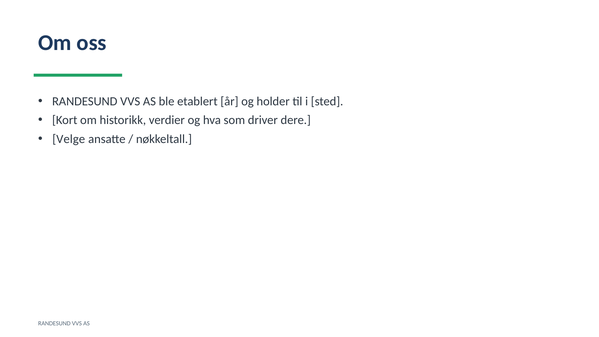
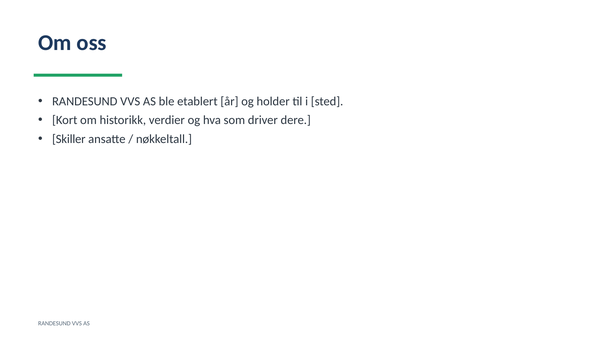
Velge: Velge -> Skiller (69, 139)
